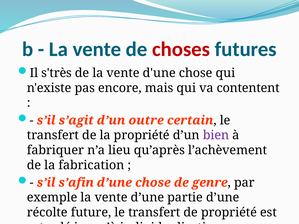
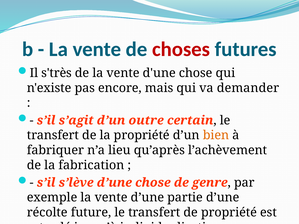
contentent: contentent -> demander (248, 88)
bien colour: purple -> orange (216, 135)
s’afin: s’afin -> s’lève (76, 183)
